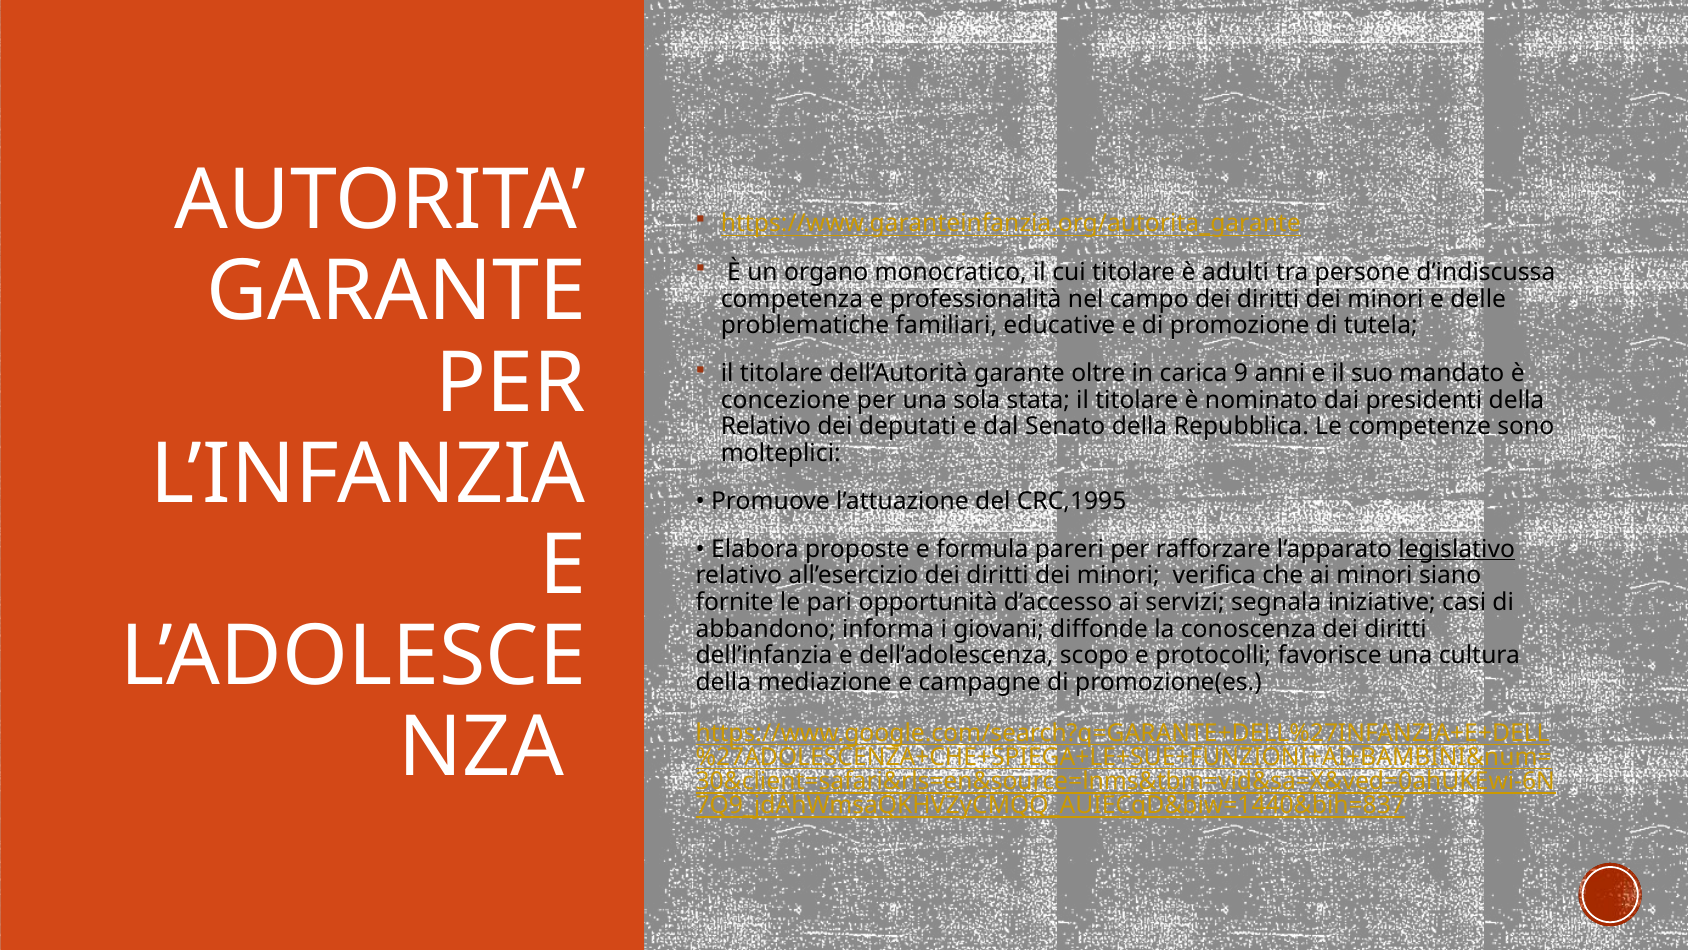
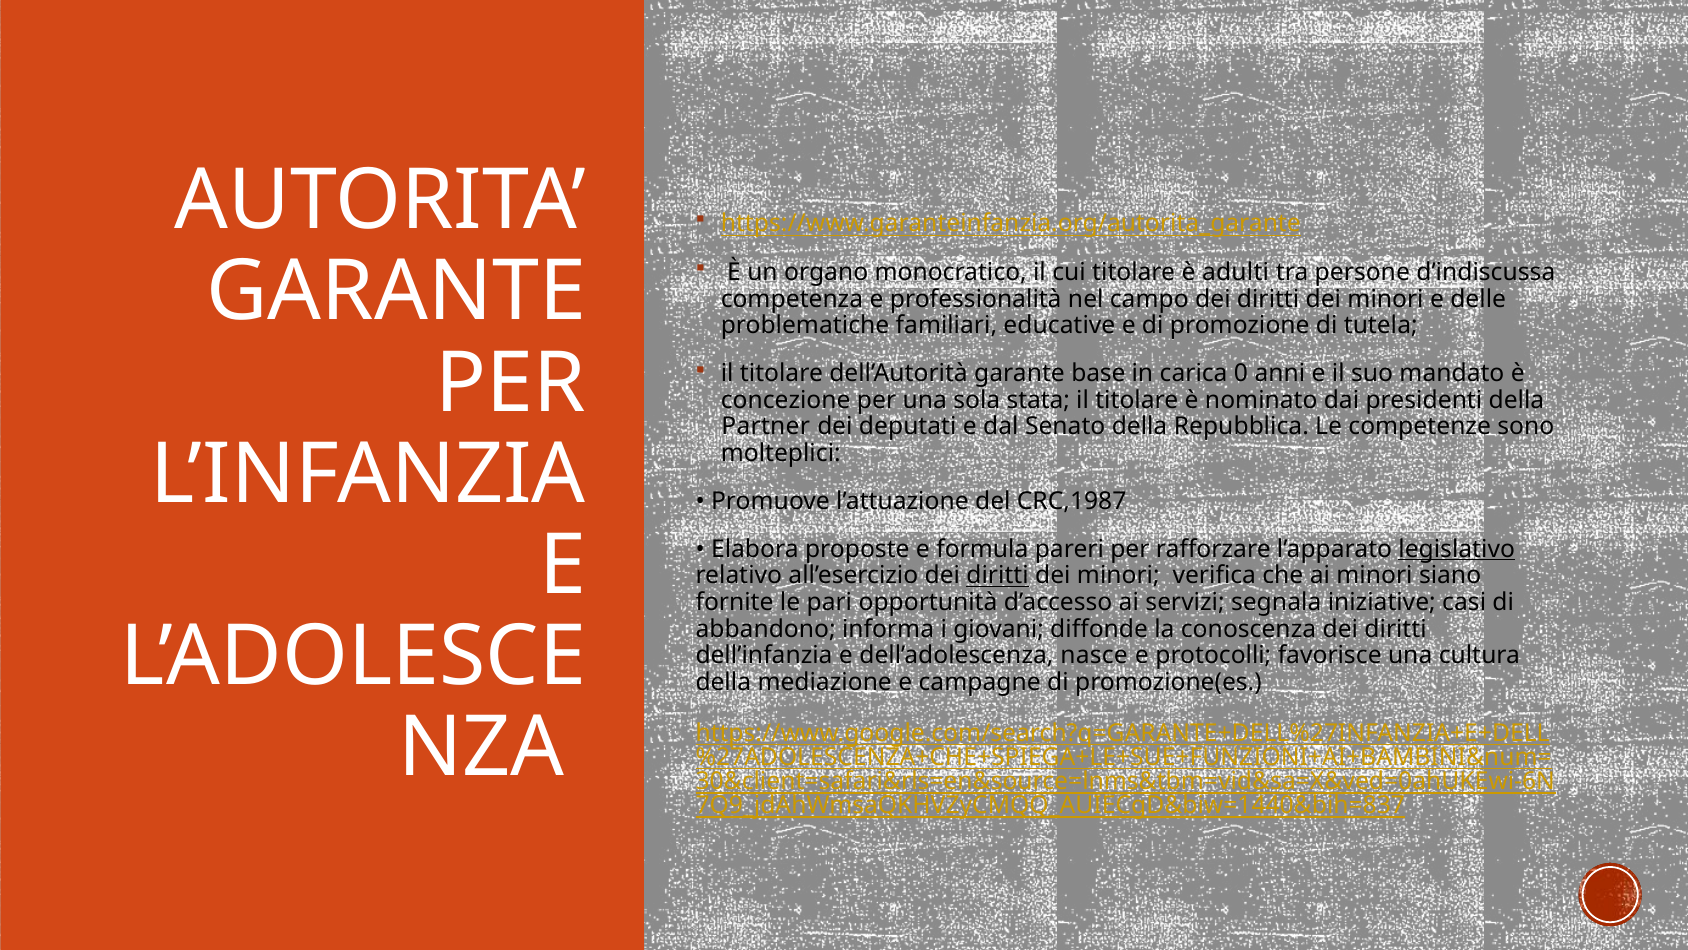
oltre: oltre -> base (1098, 373)
9: 9 -> 0 (1241, 373)
Relativo: Relativo -> Partner (766, 427)
CRC,1995: CRC,1995 -> CRC,1987 (1072, 501)
diritti underline: none -> present (998, 575)
scopo: scopo -> nasce (1094, 655)
